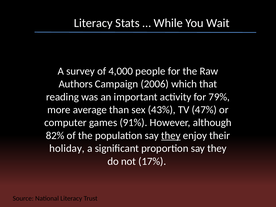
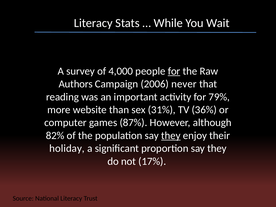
for underline: none -> present (174, 71)
which: which -> never (184, 84)
average: average -> website (90, 110)
43%: 43% -> 31% (162, 110)
47%: 47% -> 36% (204, 110)
91%: 91% -> 87% (133, 123)
